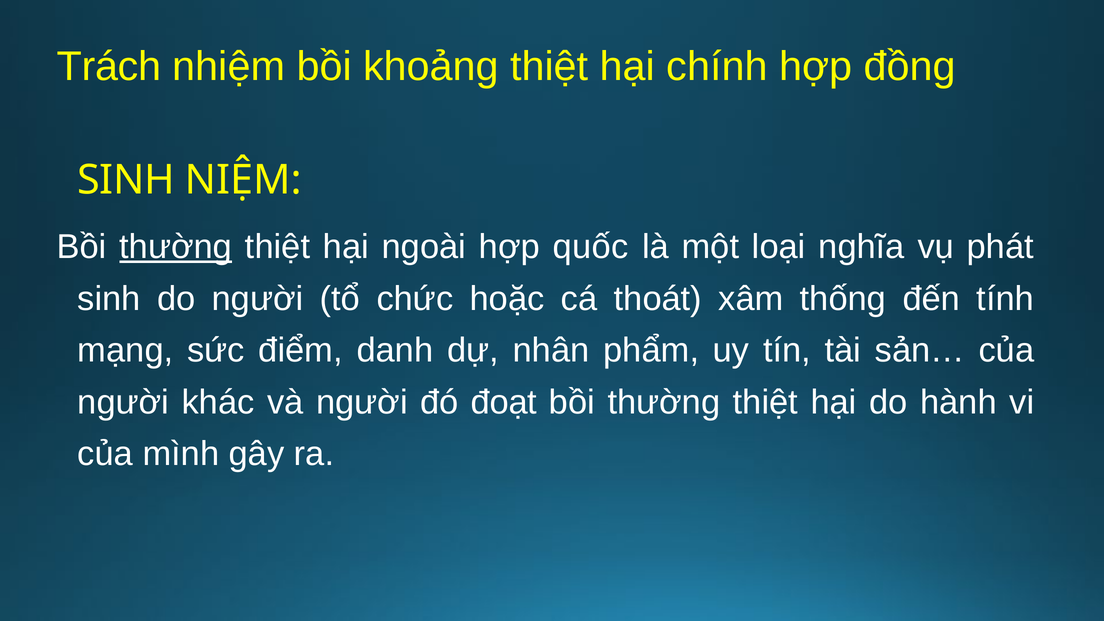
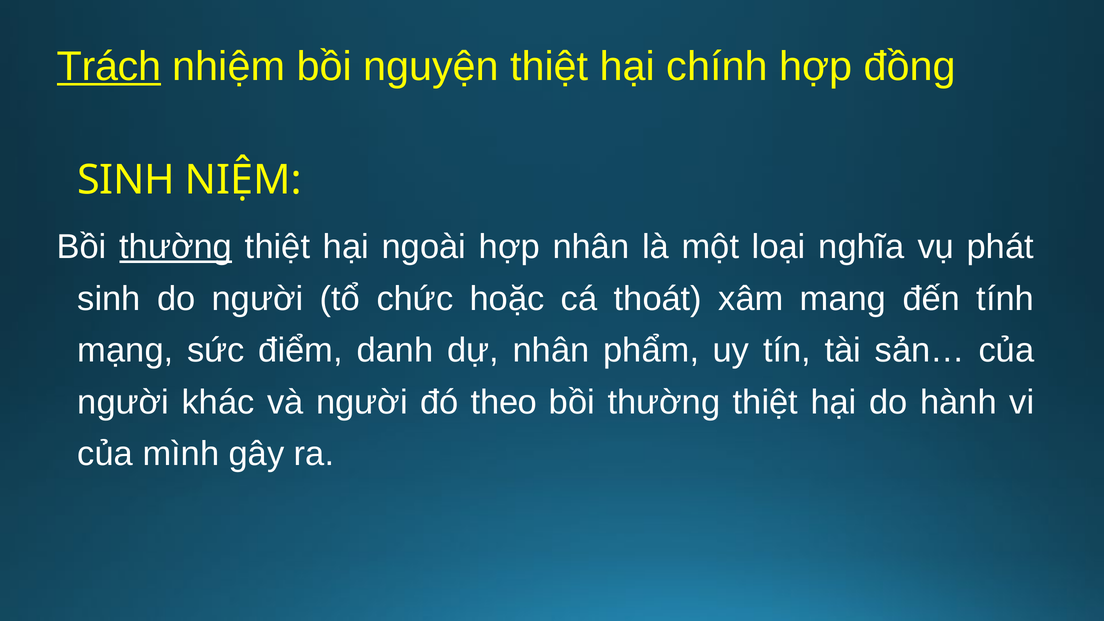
Trách underline: none -> present (109, 67)
khoảng: khoảng -> nguyện (431, 67)
hợp quốc: quốc -> nhân (591, 247)
thống: thống -> mang (843, 299)
đoạt: đoạt -> theo (504, 402)
